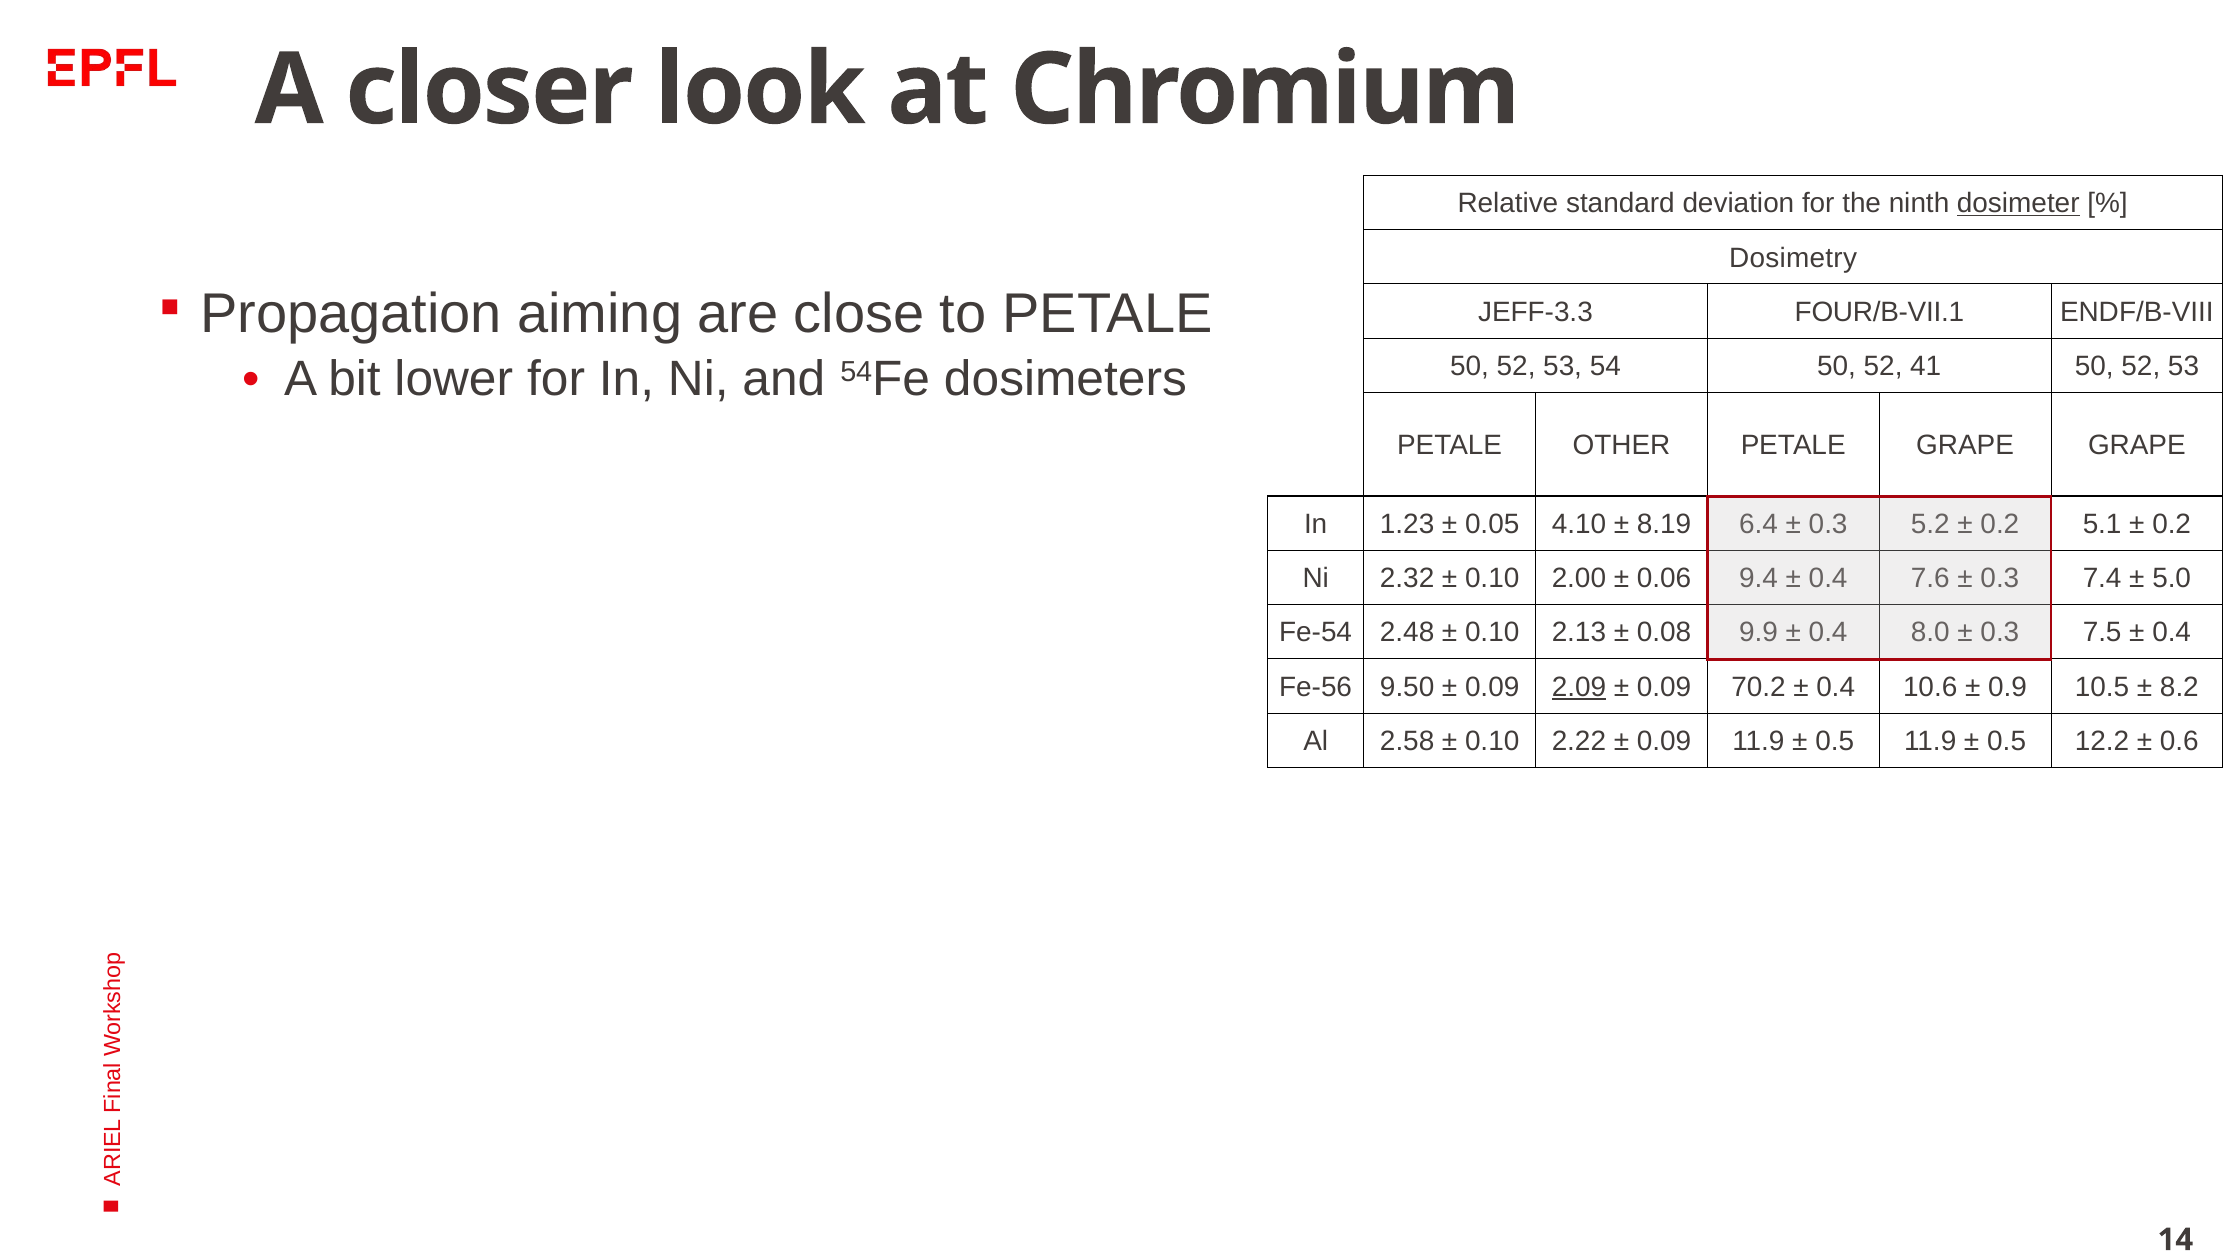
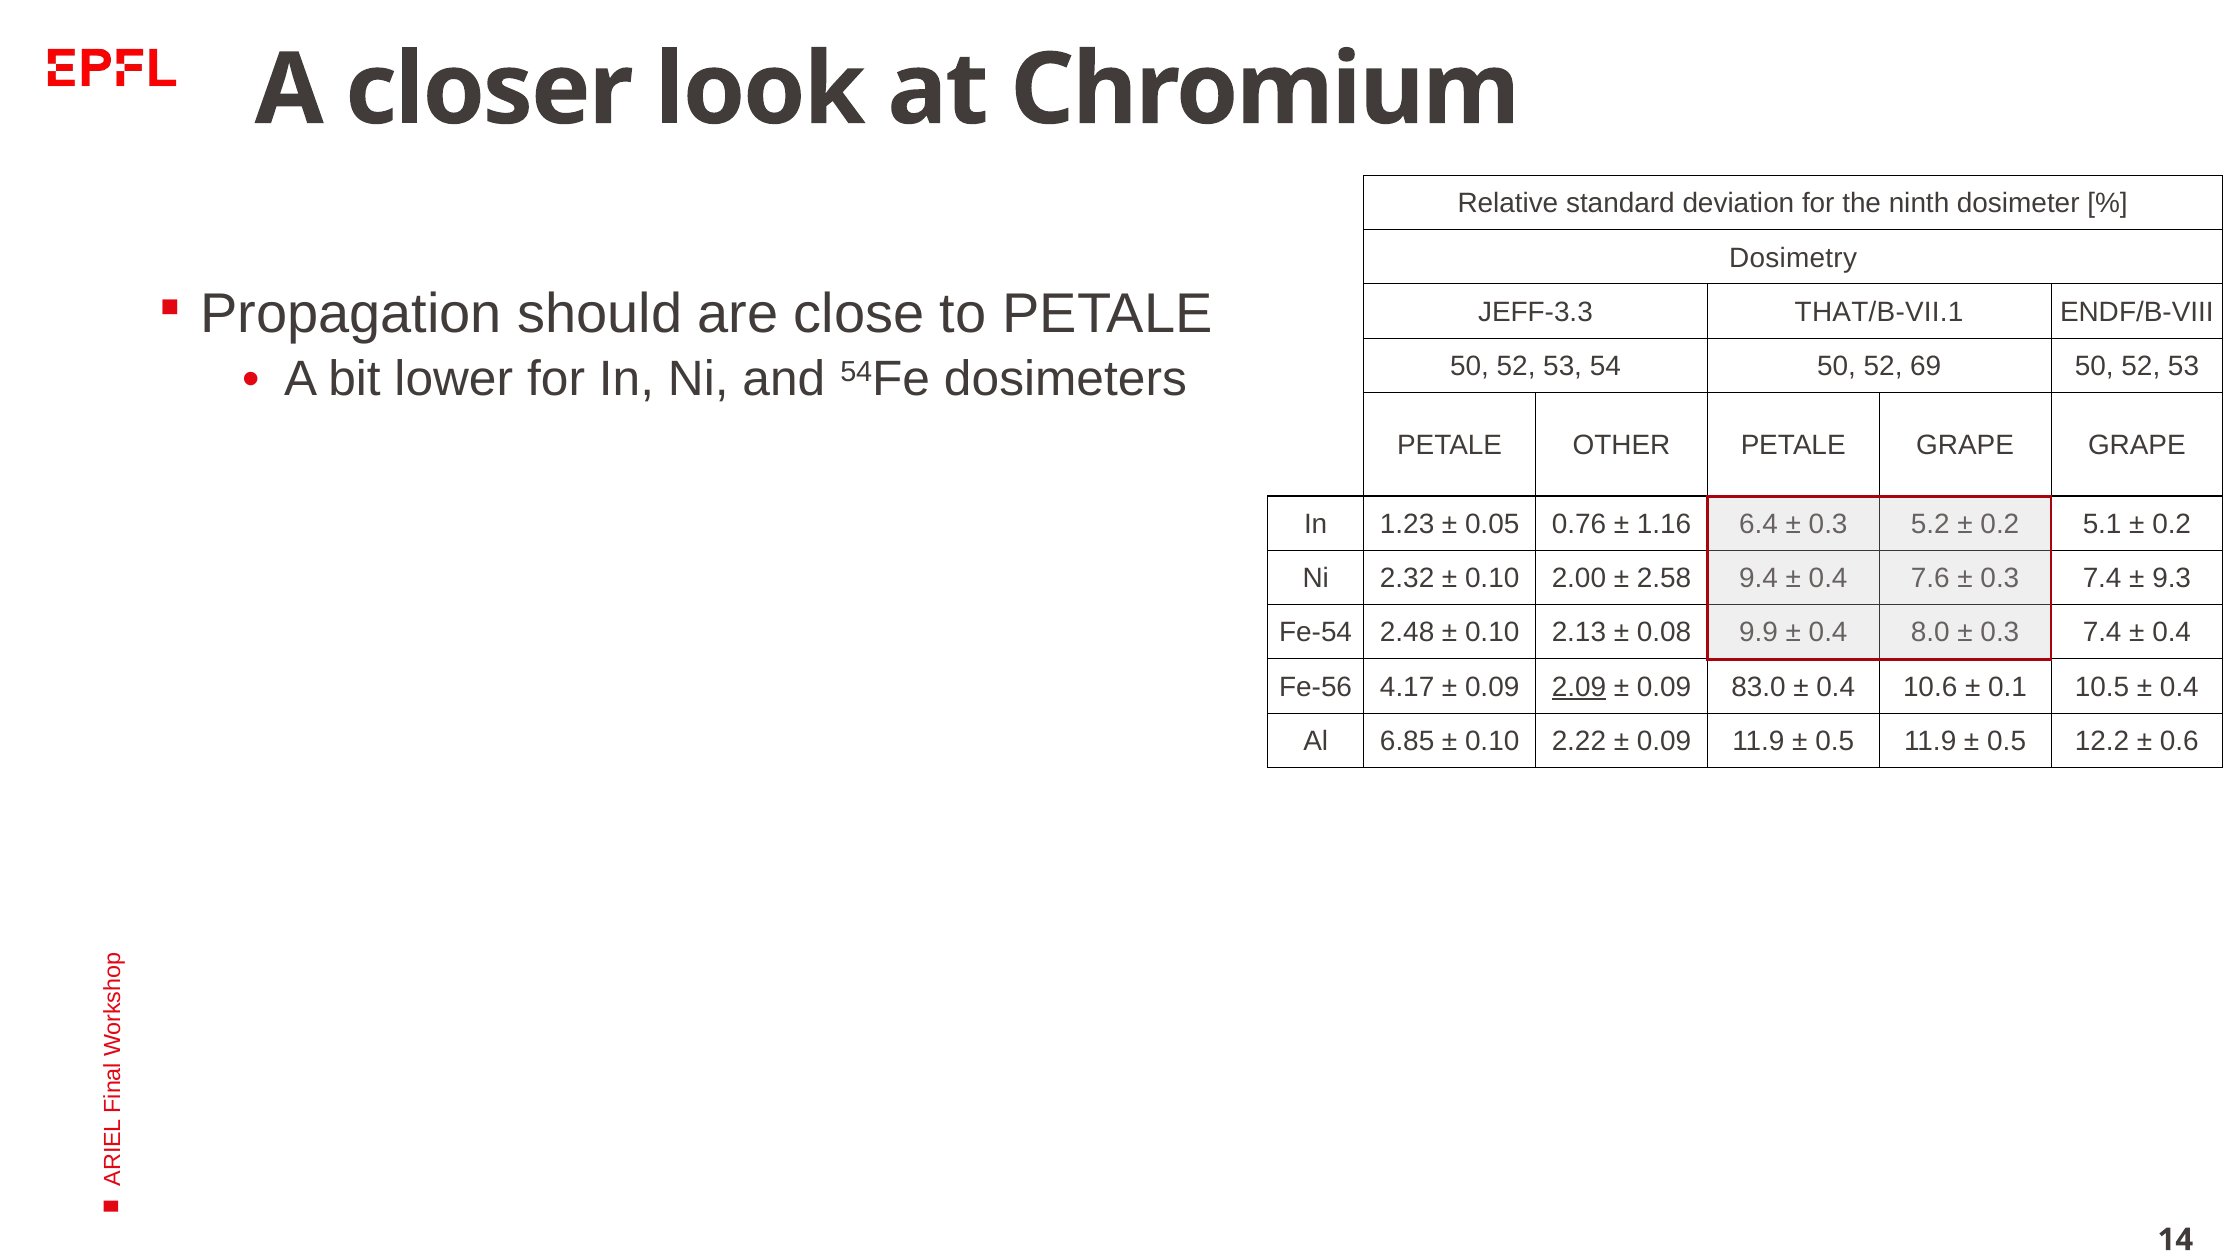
dosimeter underline: present -> none (2018, 203)
aiming: aiming -> should (600, 314)
FOUR/B-VII.1: FOUR/B-VII.1 -> THAT/B-VII.1 (1879, 312)
41: 41 -> 69 (1926, 366)
4.10: 4.10 -> 0.76 (1579, 524)
8.19: 8.19 -> 1.16 (1664, 524)
0.06: 0.06 -> 2.58 (1664, 578)
5.0: 5.0 -> 9.3 (2172, 578)
7.5: 7.5 -> 7.4 (2102, 633)
9.50: 9.50 -> 4.17 (1407, 687)
70.2: 70.2 -> 83.0 (1758, 687)
0.9: 0.9 -> 0.1 (2008, 687)
8.2: 8.2 -> 0.4 (2179, 687)
2.58: 2.58 -> 6.85 (1407, 741)
